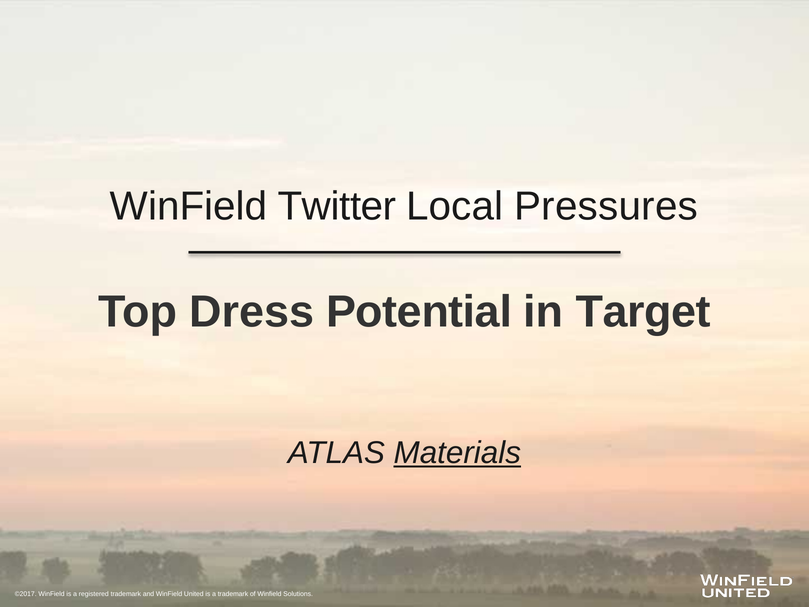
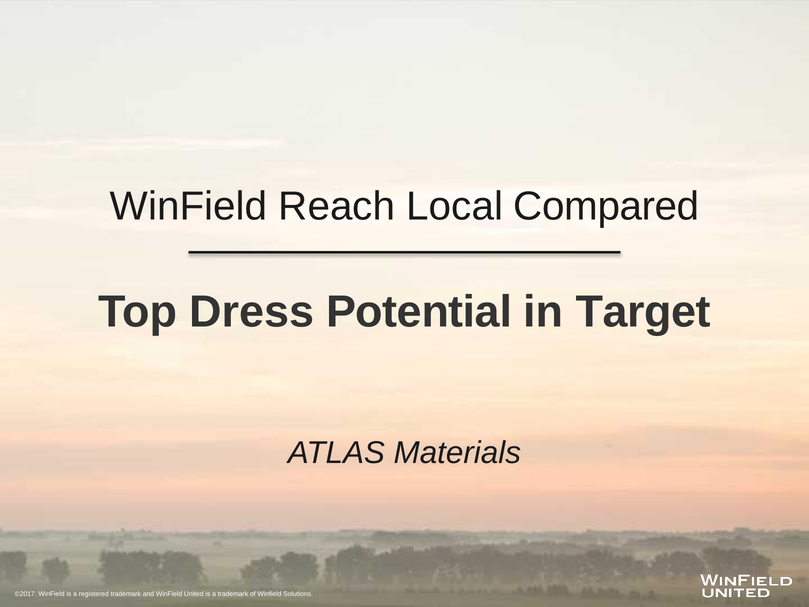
Twitter: Twitter -> Reach (337, 206)
Pressures: Pressures -> Compared (606, 206)
Materials underline: present -> none (457, 453)
